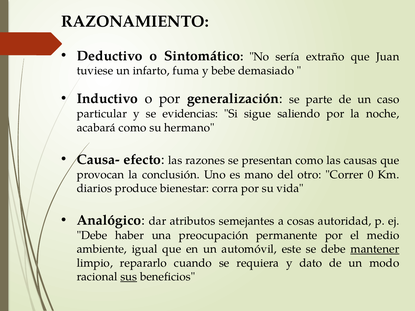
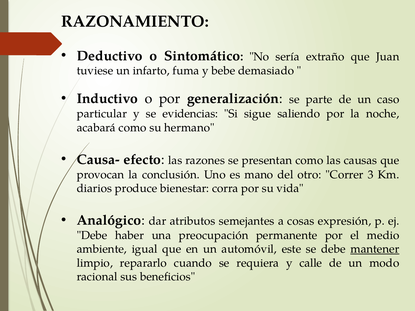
0: 0 -> 3 (371, 175)
autoridad: autoridad -> expresión (345, 221)
dato: dato -> calle (311, 263)
sus underline: present -> none (129, 277)
